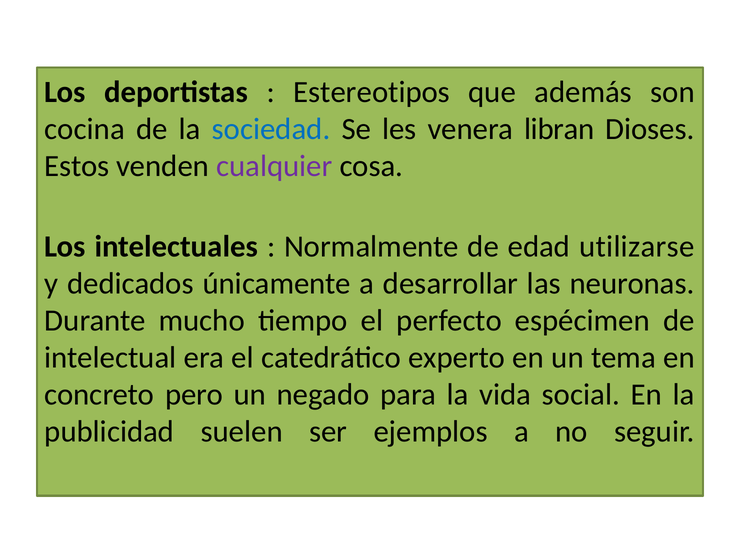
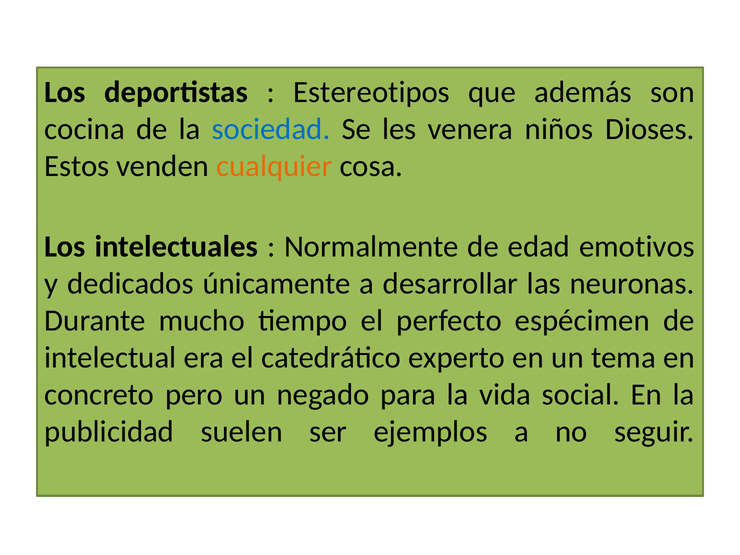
libran: libran -> niños (559, 129)
cualquier colour: purple -> orange (274, 166)
utilizarse: utilizarse -> emotivos (637, 247)
